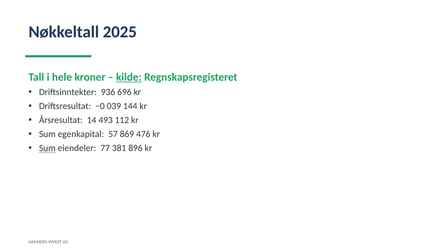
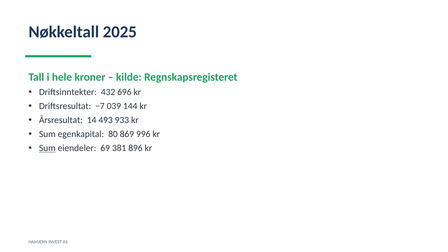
kilde underline: present -> none (129, 77)
936: 936 -> 432 (108, 92)
−0: −0 -> −7 (100, 106)
112: 112 -> 933 (122, 120)
57: 57 -> 80 (113, 134)
476: 476 -> 996 (143, 134)
77: 77 -> 69 (105, 148)
